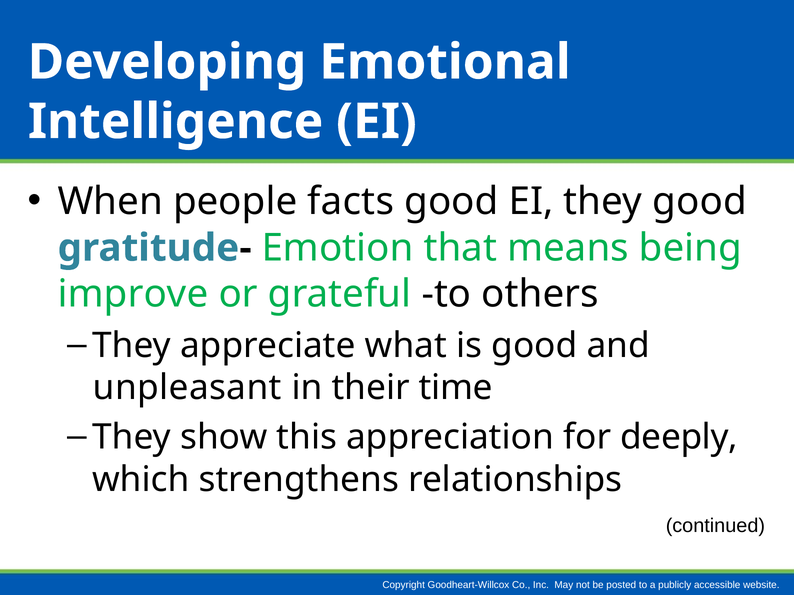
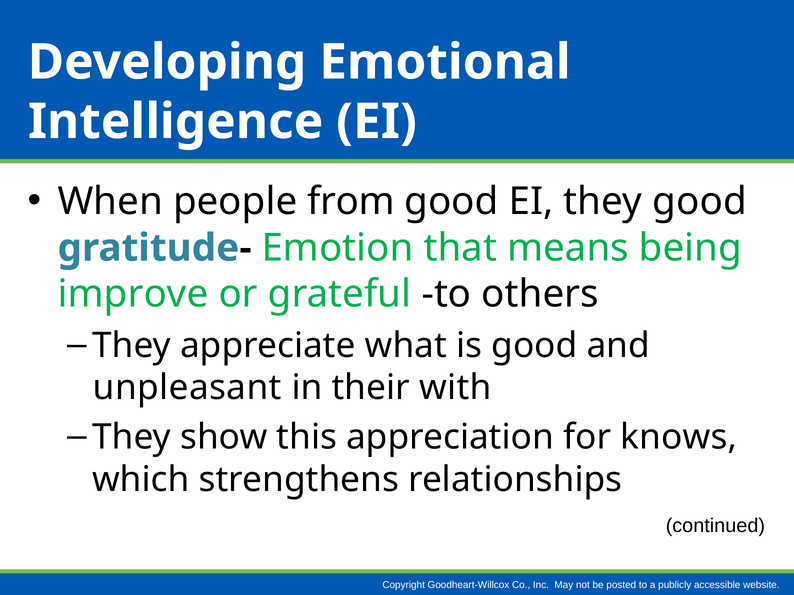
facts: facts -> from (351, 202)
time: time -> with (455, 388)
deeply: deeply -> knows (679, 437)
